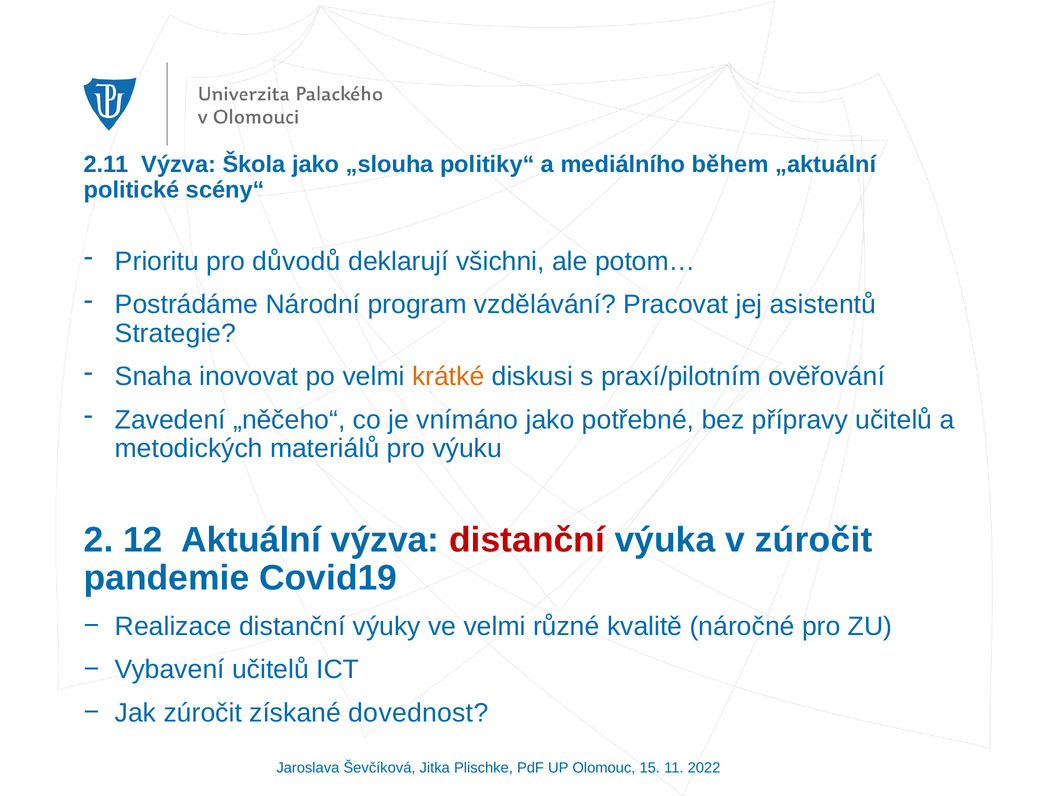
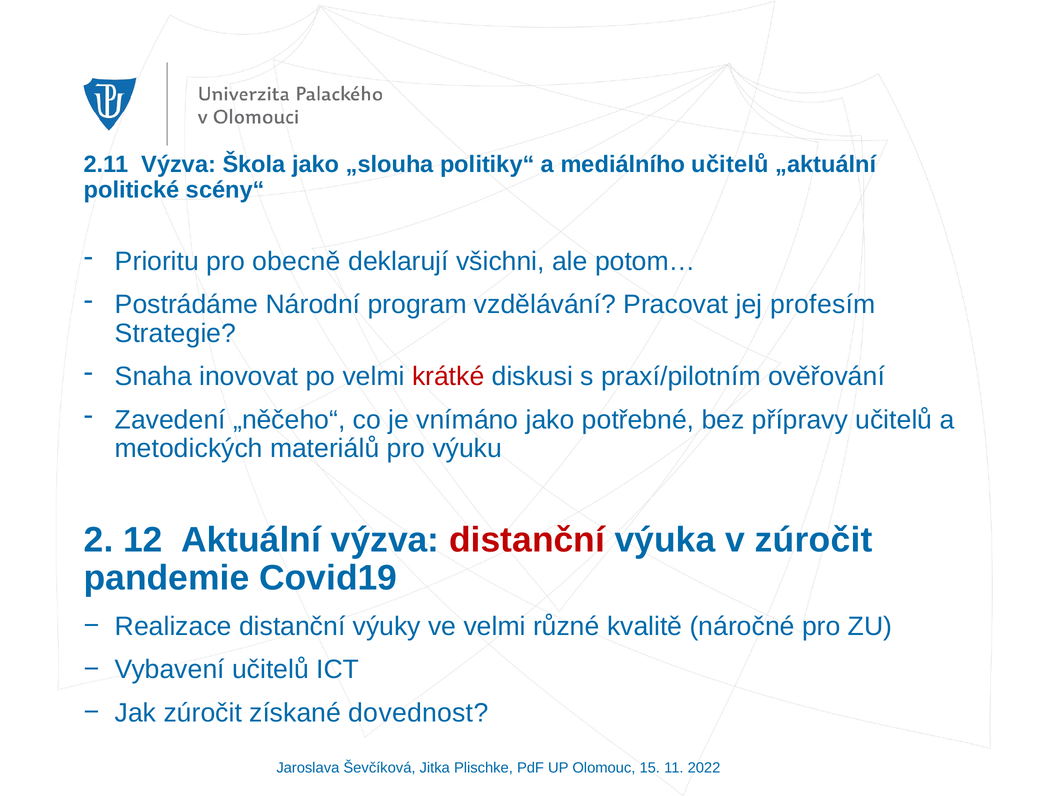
mediálního během: během -> učitelů (730, 165)
důvodů: důvodů -> obecně (296, 262)
asistentů: asistentů -> profesím (823, 305)
krátké colour: orange -> red (448, 377)
